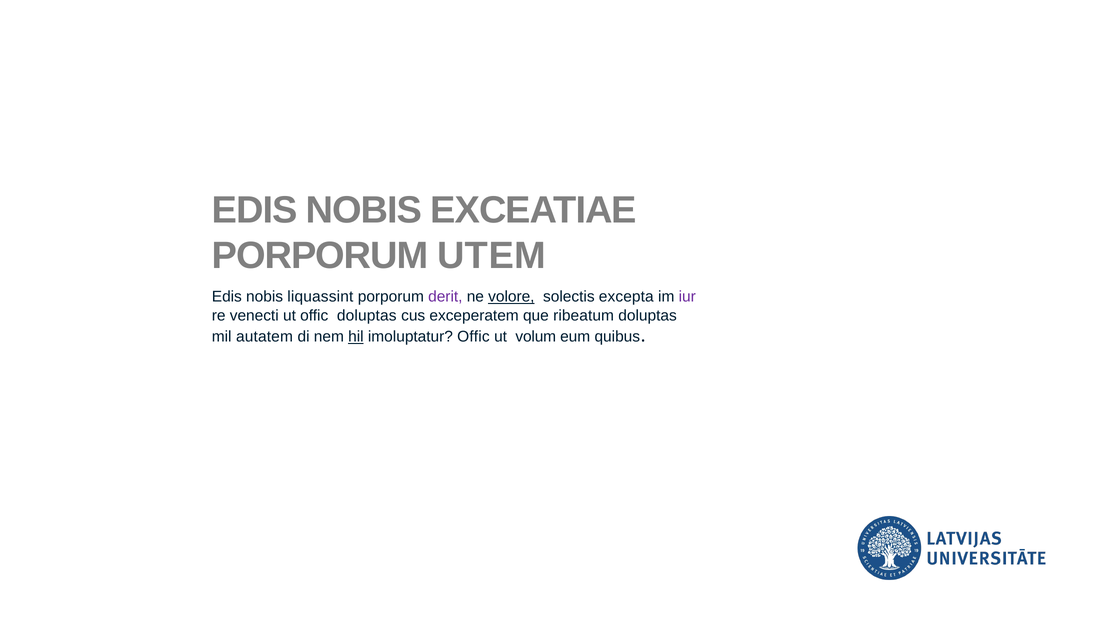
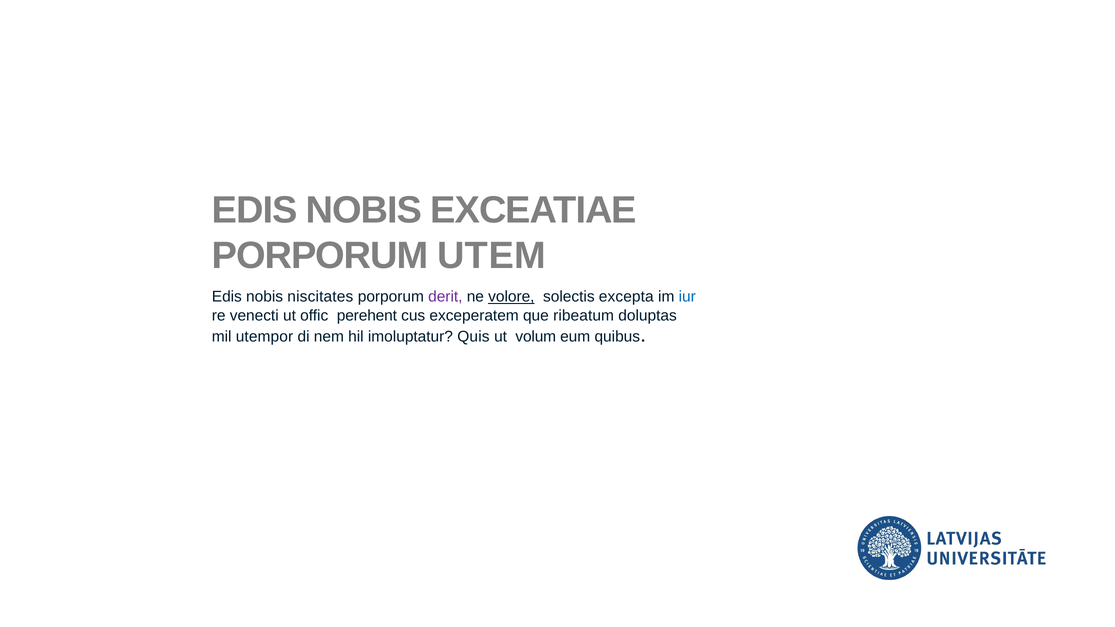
liquassint: liquassint -> niscitates (320, 297)
iur colour: purple -> blue (687, 297)
offic doluptas: doluptas -> perehent (367, 316)
autatem: autatem -> utempor (264, 337)
hil underline: present -> none (356, 337)
imoluptatur Offic: Offic -> Quis (473, 337)
